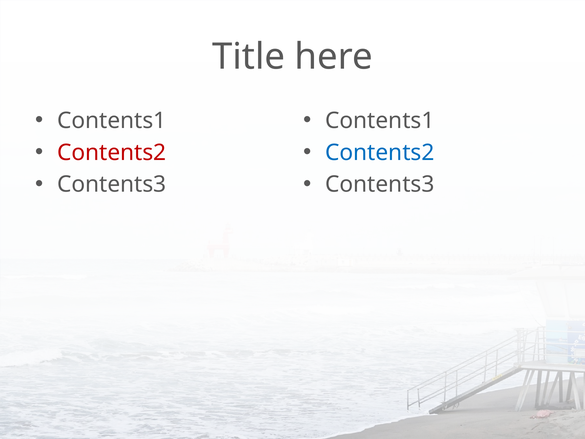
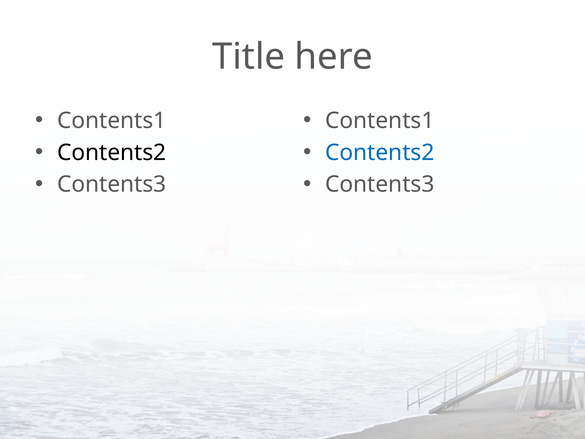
Contents2 colour: red -> black (112, 152)
